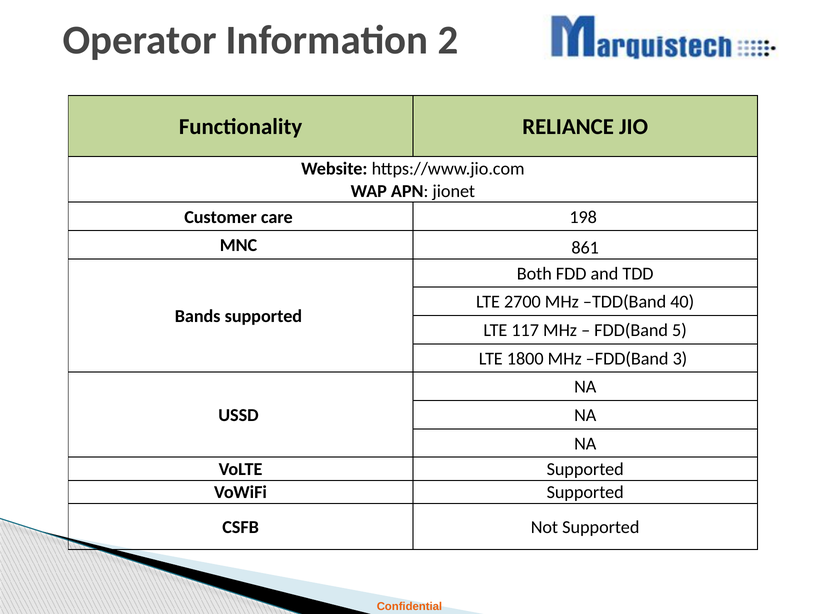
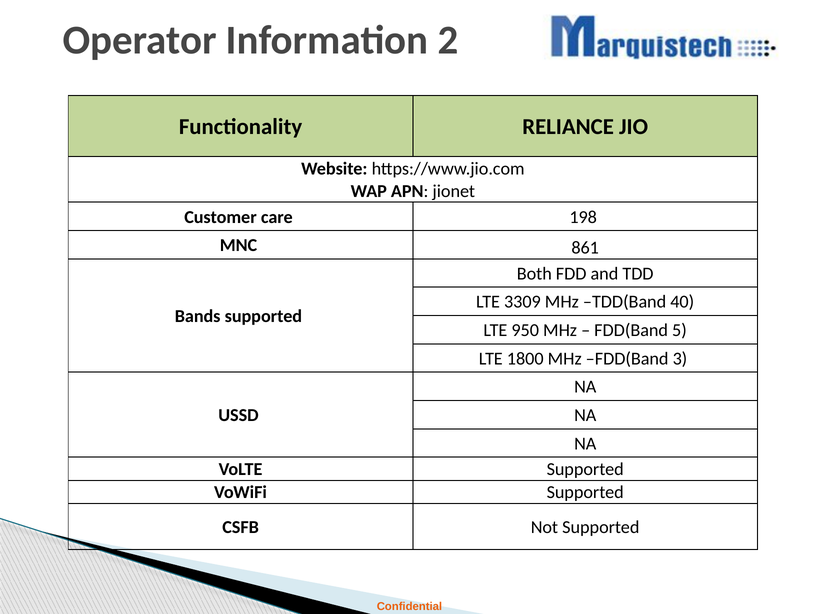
2700: 2700 -> 3309 (522, 302)
117: 117 -> 950 (525, 330)
